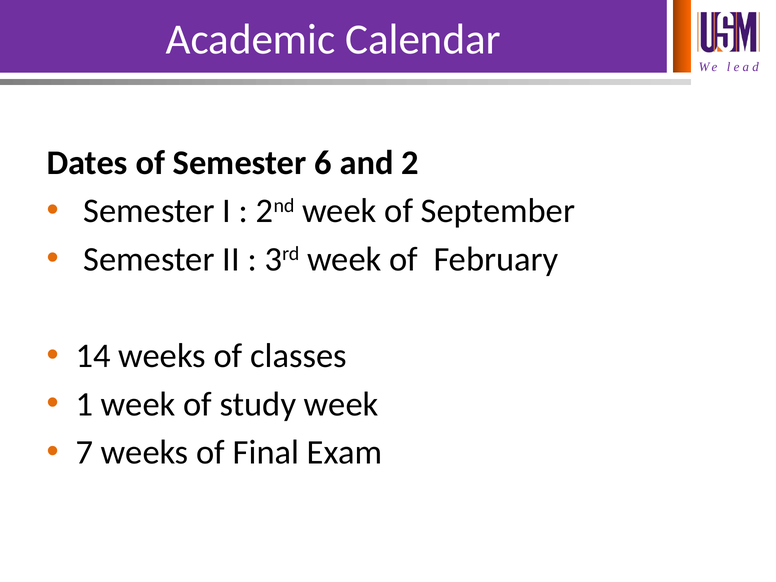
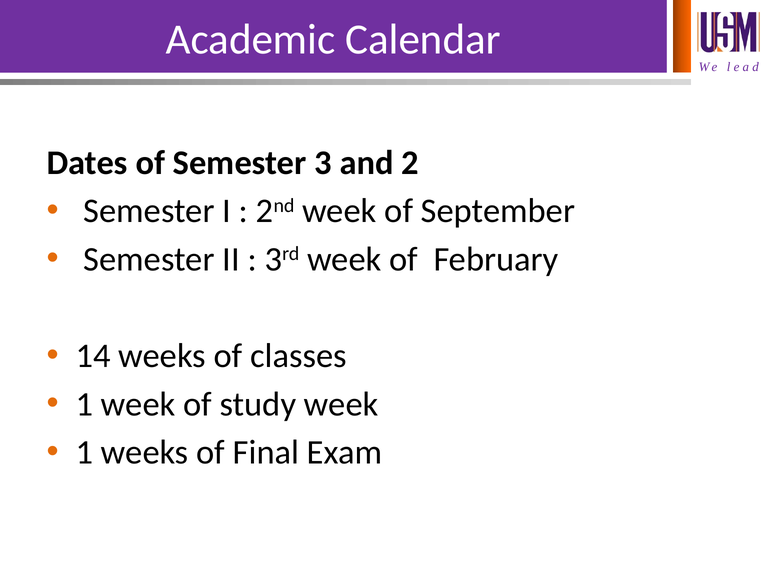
6: 6 -> 3 (323, 163)
7: 7 -> 1 (84, 453)
